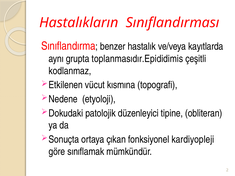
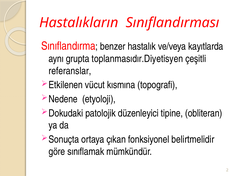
toplanmasıdır.Epididimis: toplanmasıdır.Epididimis -> toplanmasıdır.Diyetisyen (137, 59)
kodlanmaz: kodlanmaz -> referanslar (70, 71)
kardiyopleji: kardiyopleji -> belirtmelidir (193, 140)
